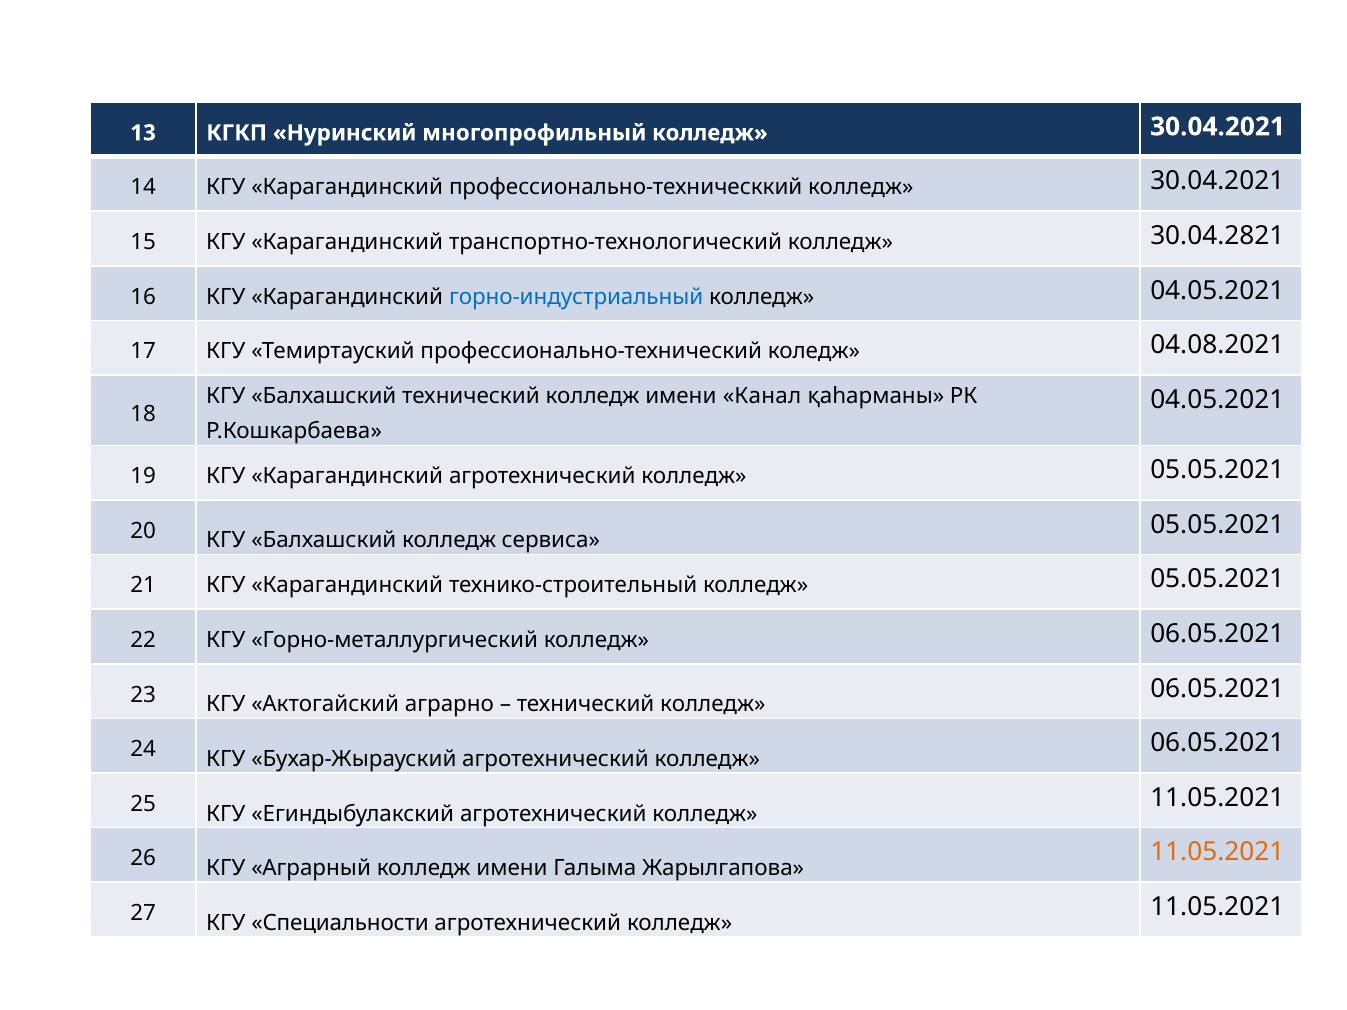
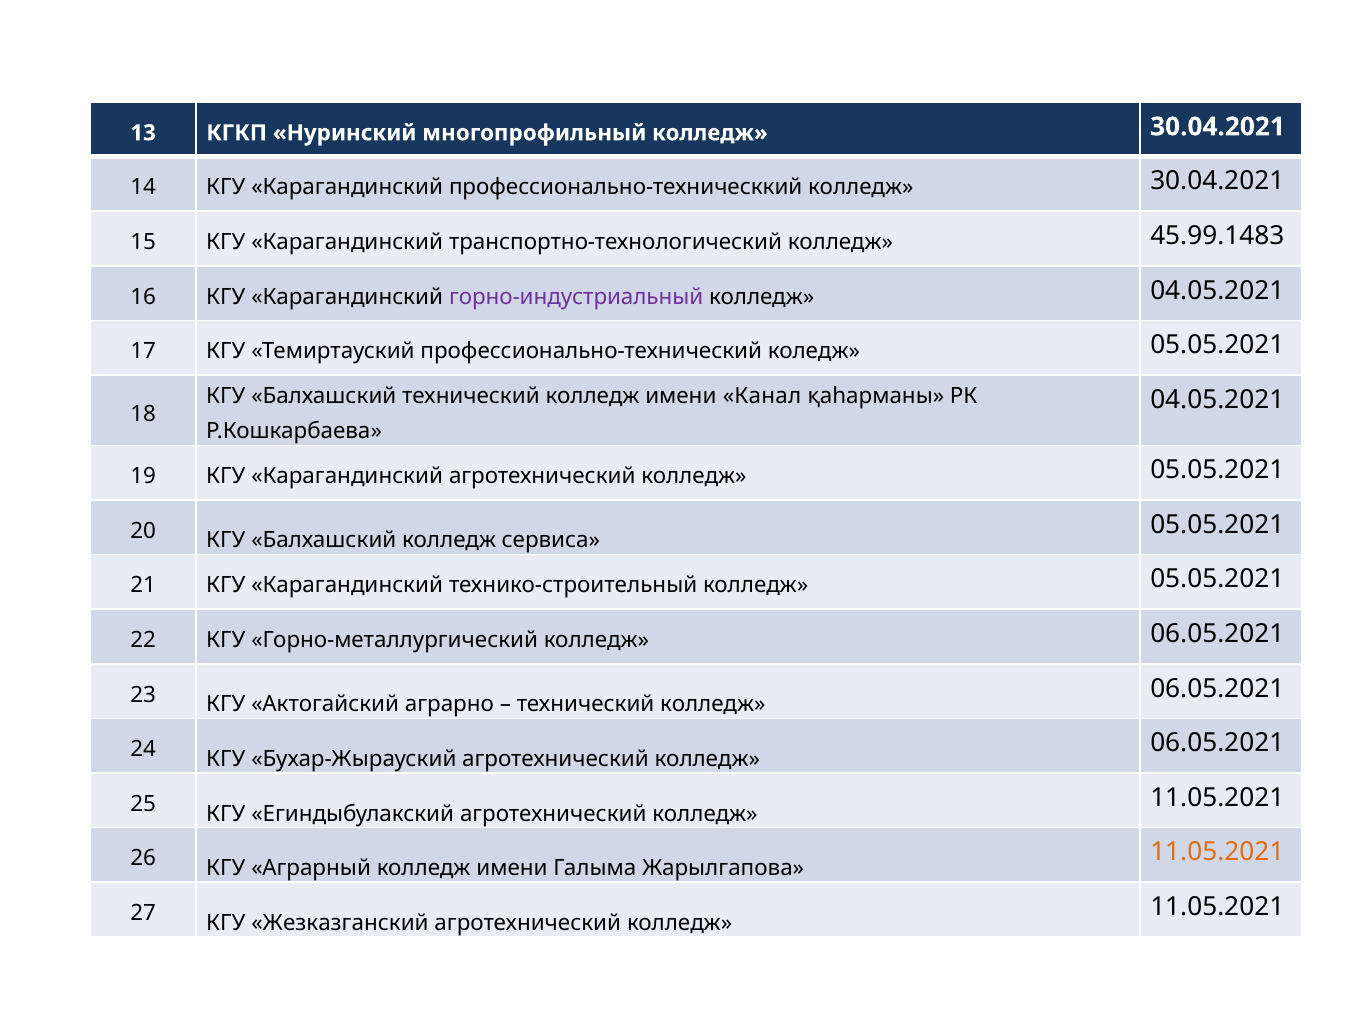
30.04.2821: 30.04.2821 -> 45.99.1483 (1217, 236)
горно-индустриальный colour: blue -> purple (576, 297)
коледж 04.08.2021: 04.08.2021 -> 05.05.2021 (1217, 345)
Специальности: Специальности -> Жезказганский (340, 923)
